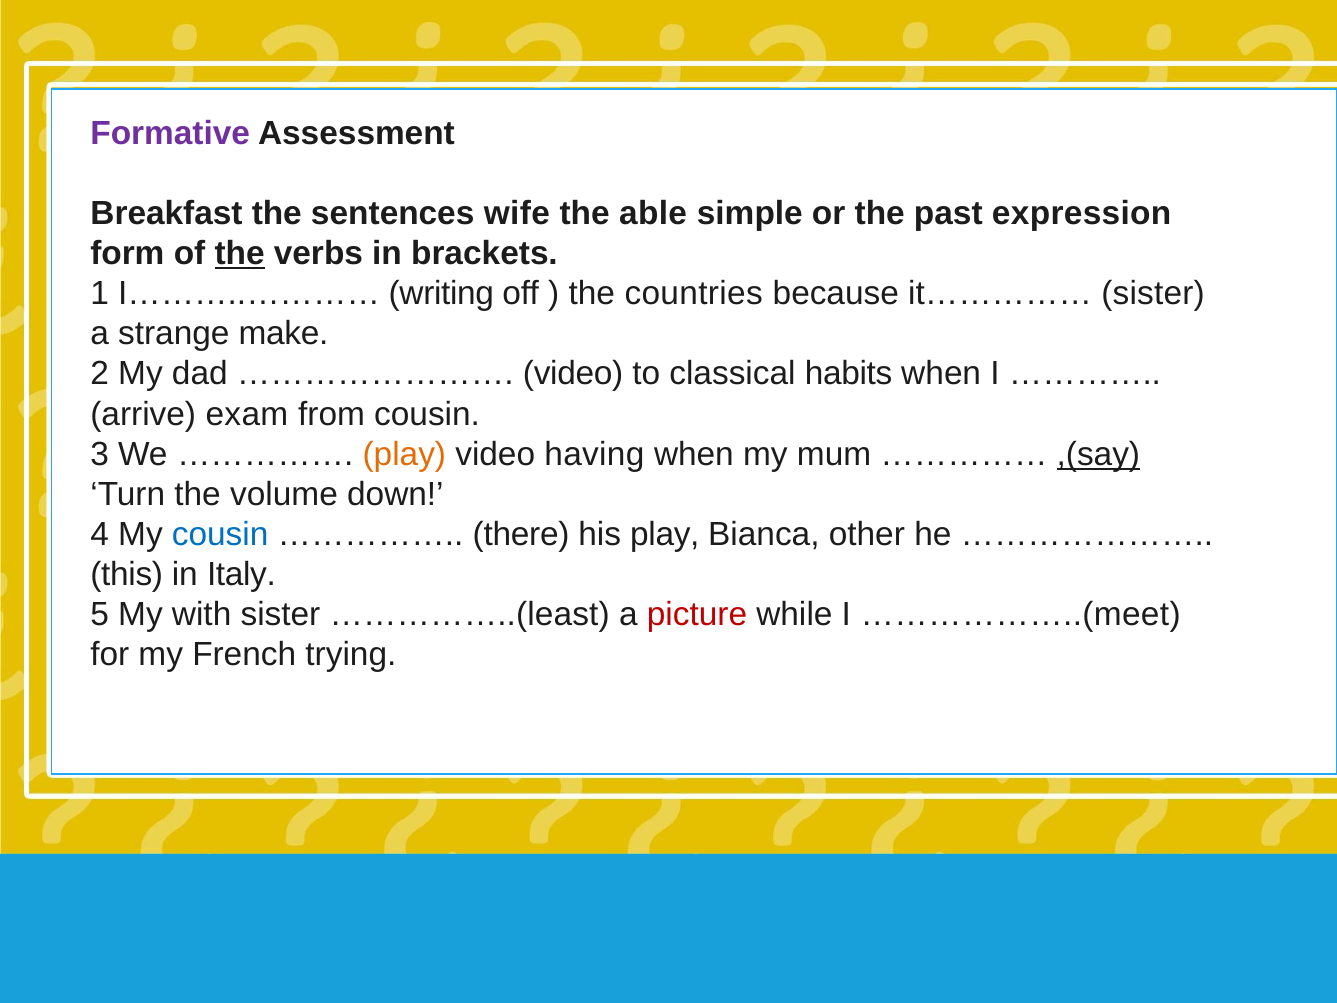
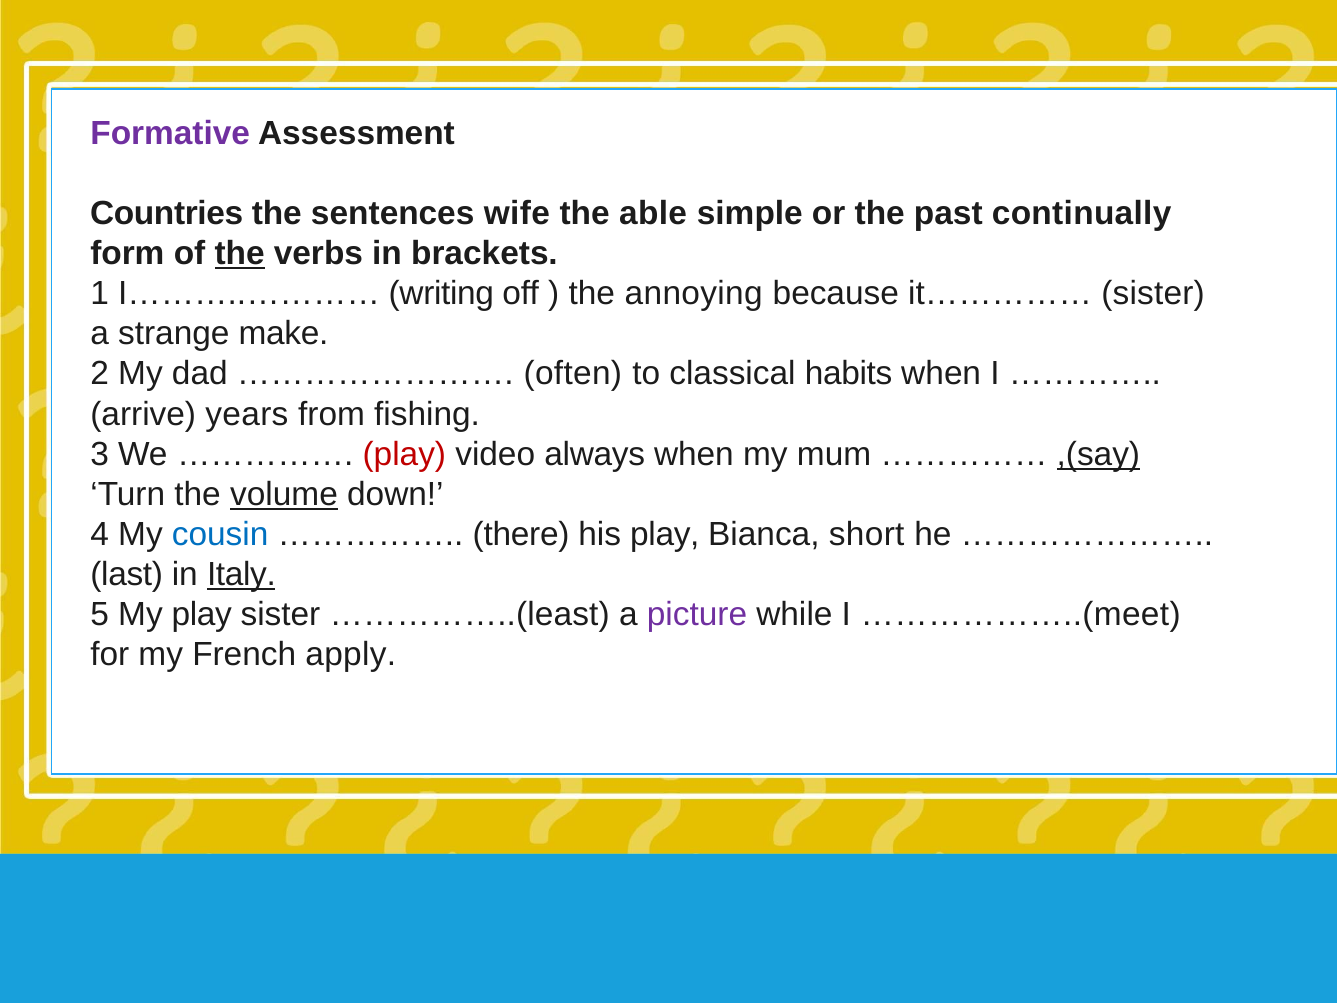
Breakfast: Breakfast -> Countries (167, 213)
expression: expression -> continually (1082, 213)
countries: countries -> annoying (694, 294)
video: video -> often (573, 374)
exam: exam -> years (247, 414)
from cousin: cousin -> fishing (427, 414)
play colour: orange -> red (404, 454)
having: having -> always (595, 454)
volume underline: none -> present (284, 494)
other: other -> short (867, 534)
this: this -> last (127, 574)
Italy underline: none -> present (241, 574)
My with: with -> play (202, 614)
picture colour: red -> purple (697, 614)
trying: trying -> apply (351, 655)
